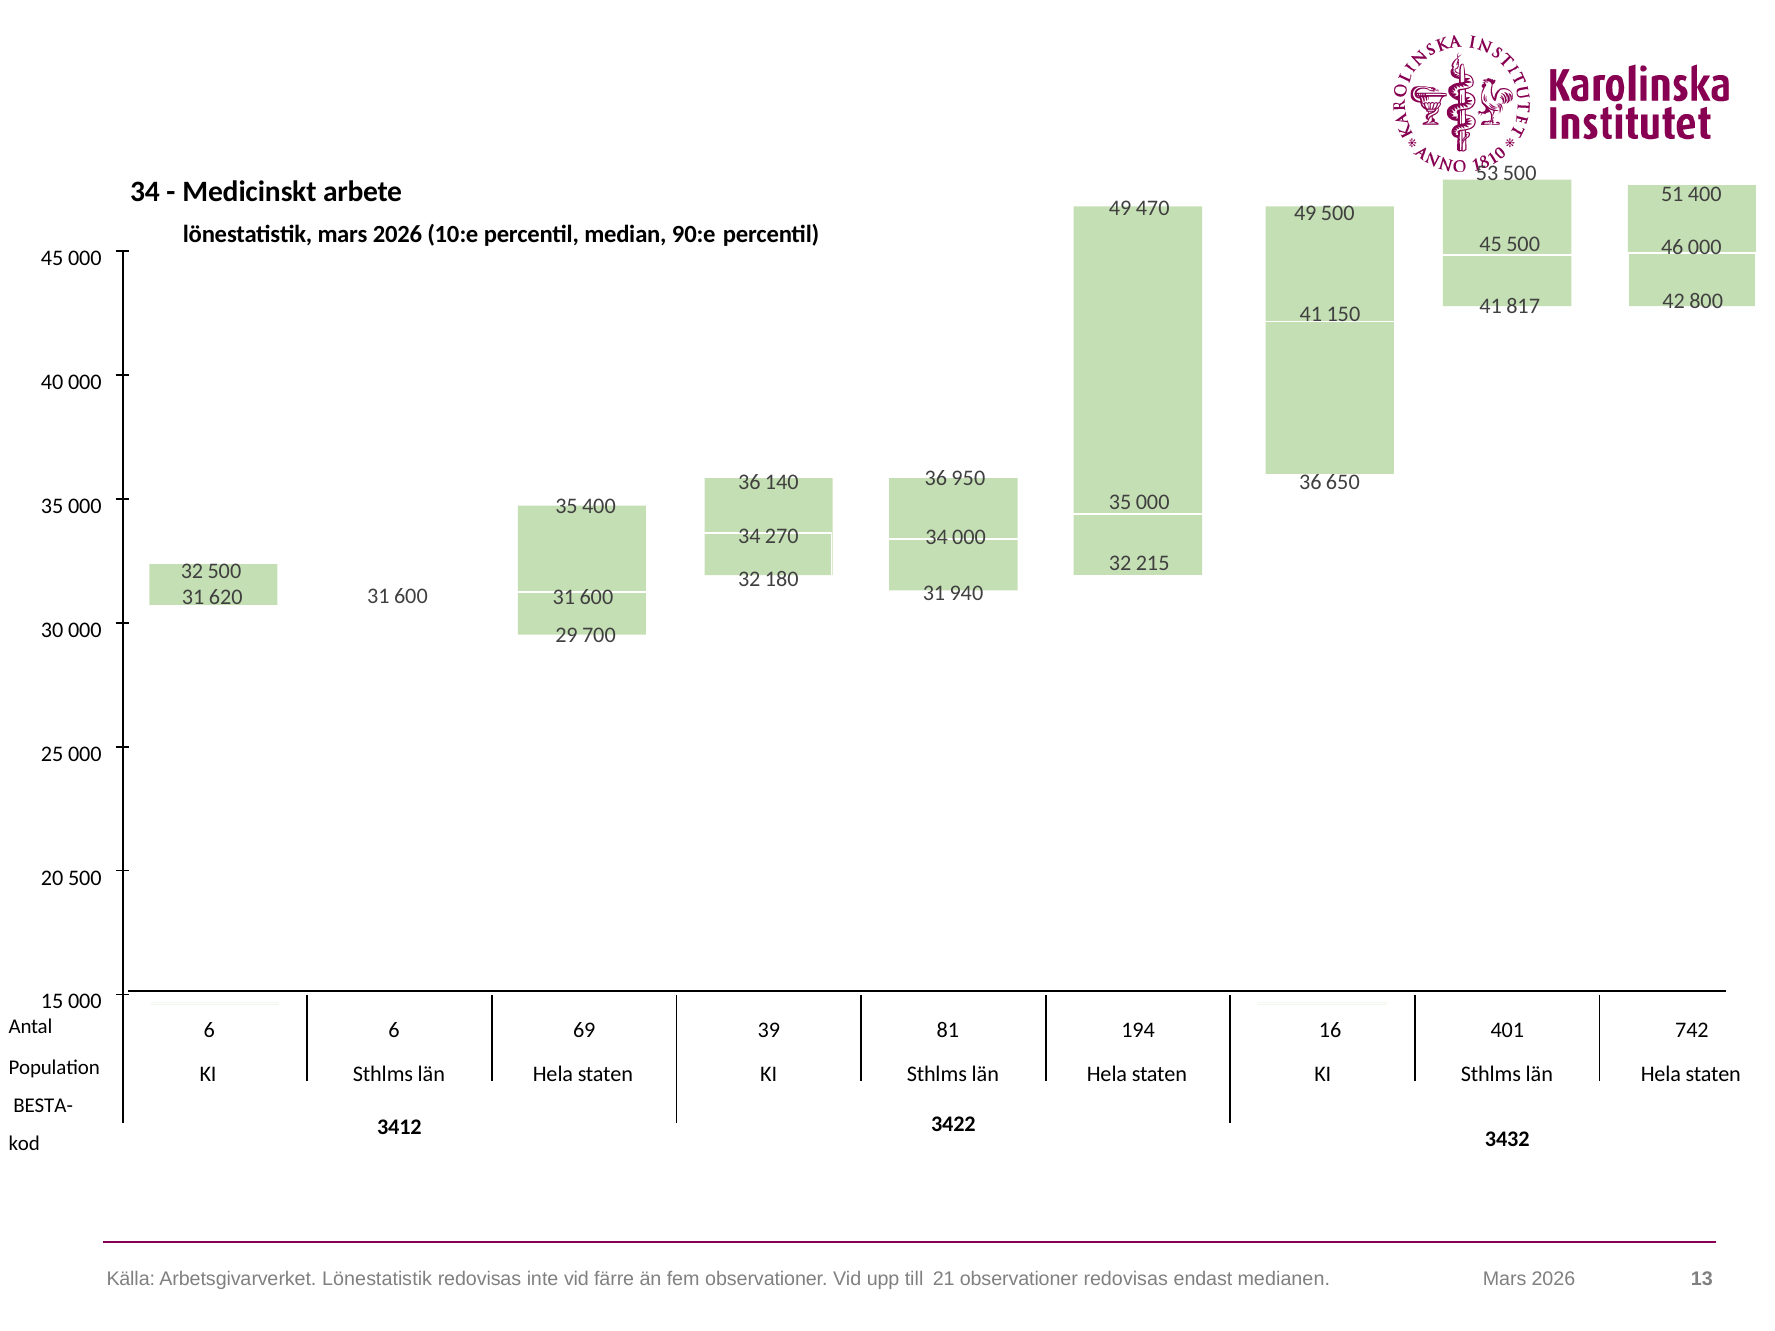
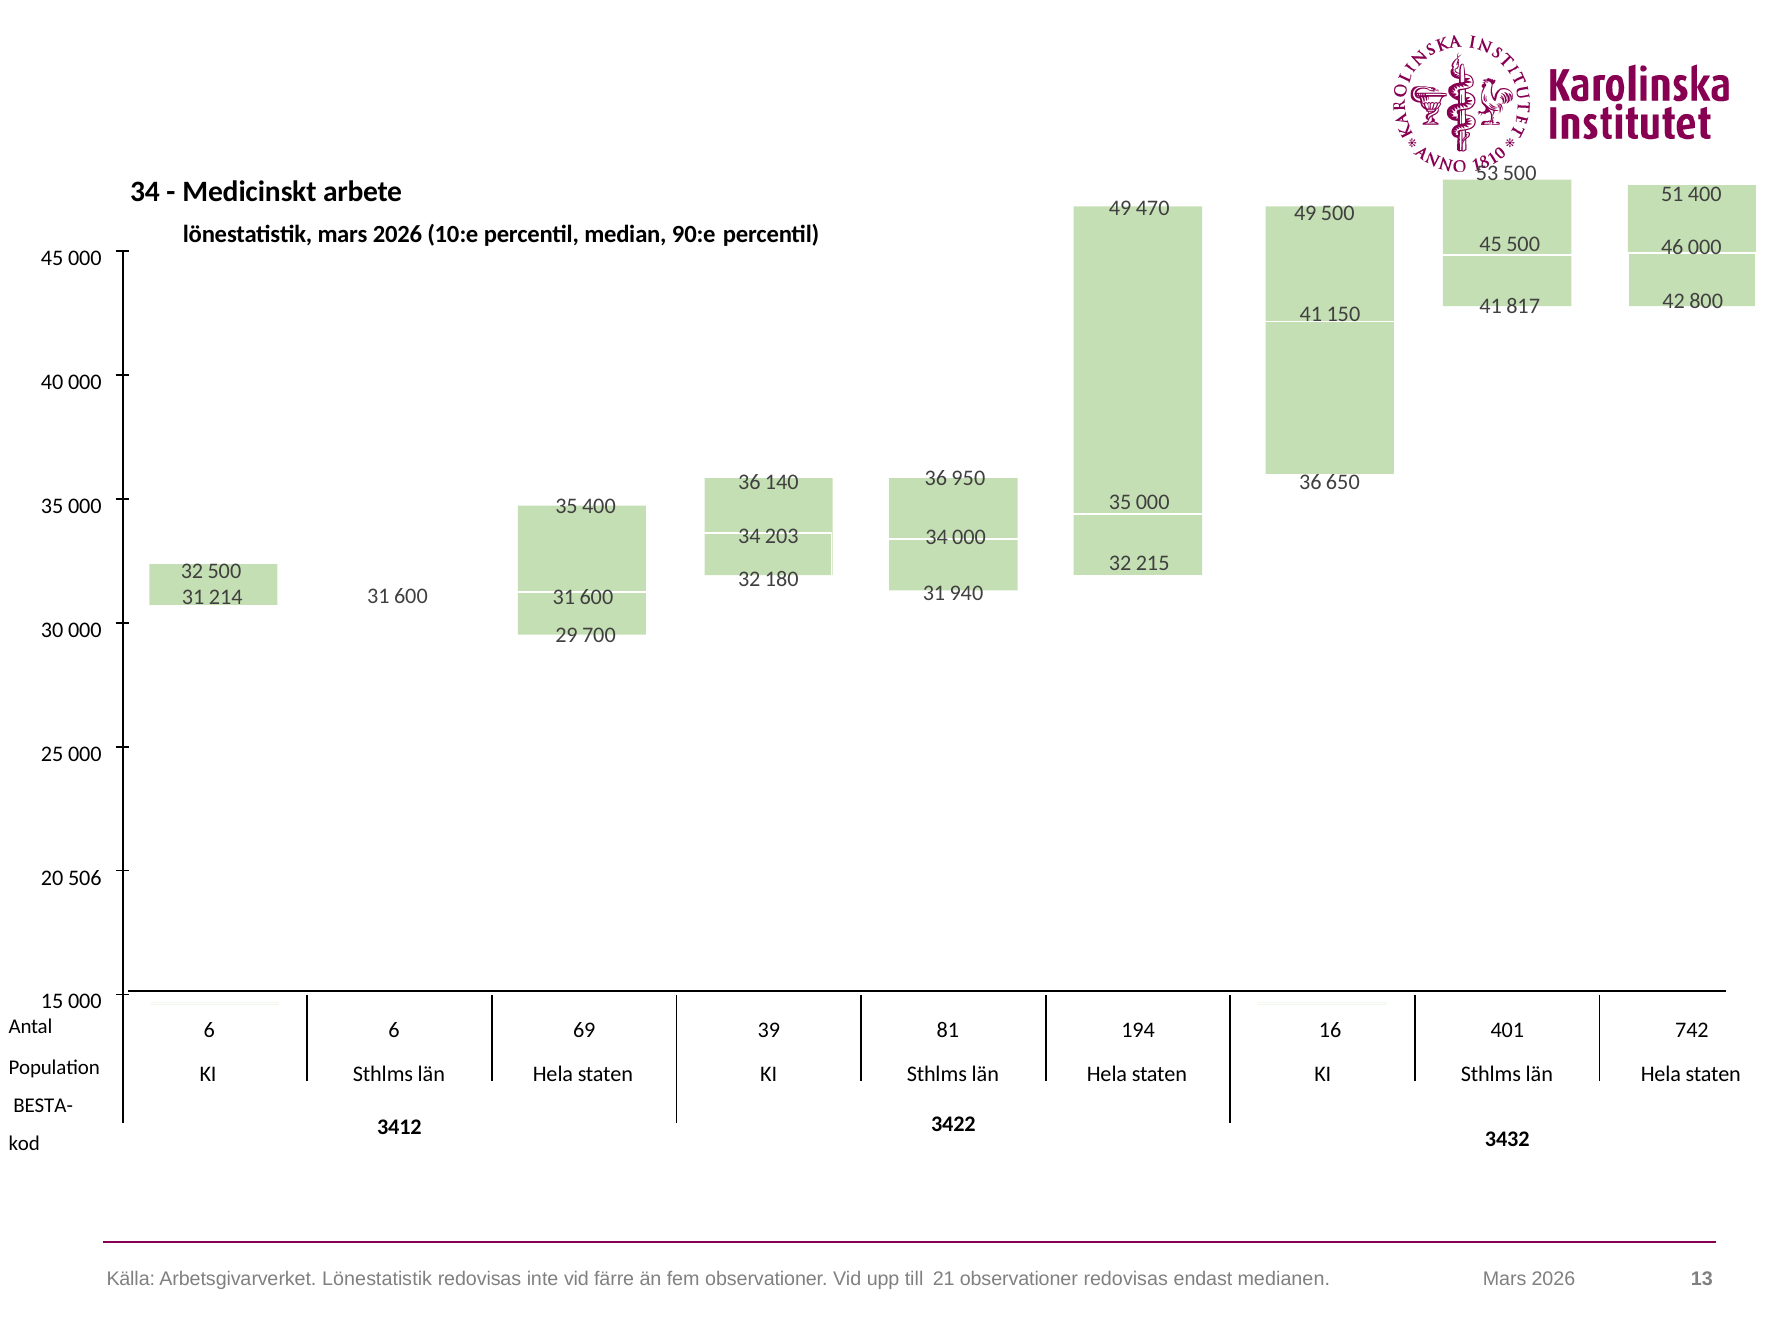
270: 270 -> 203 (782, 536)
620: 620 -> 214 (226, 597)
20 500: 500 -> 506 (85, 878)
